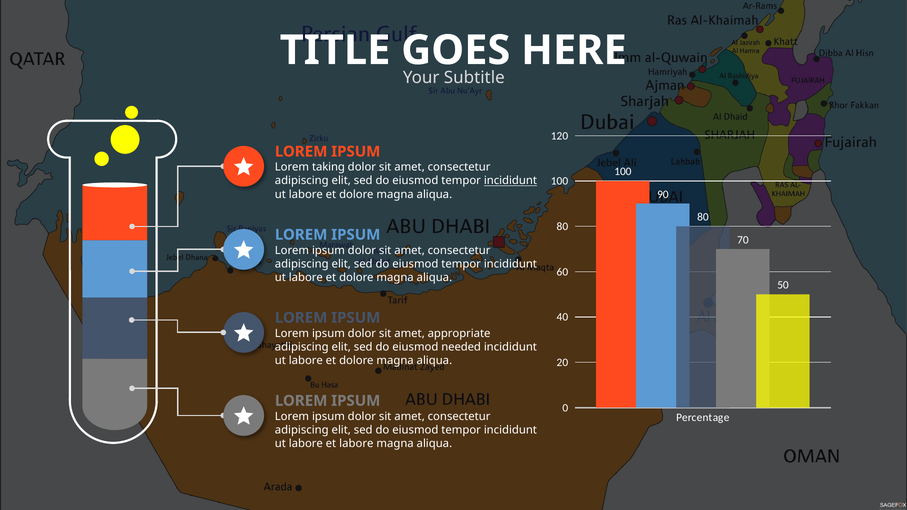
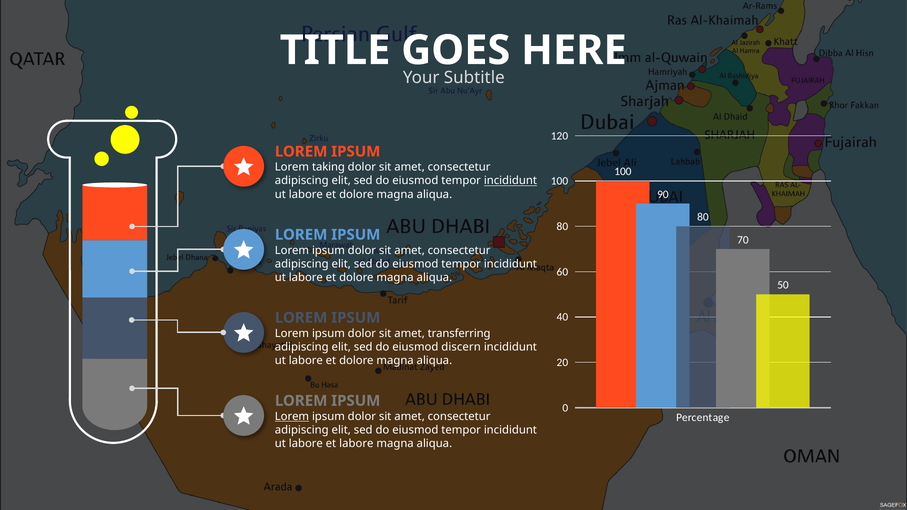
appropriate: appropriate -> transferring (459, 333)
needed: needed -> discern (461, 347)
Lorem underline: none -> present (292, 417)
